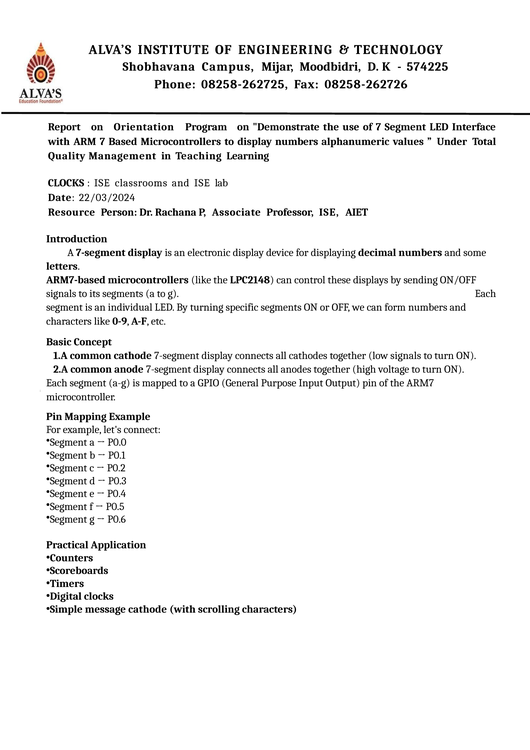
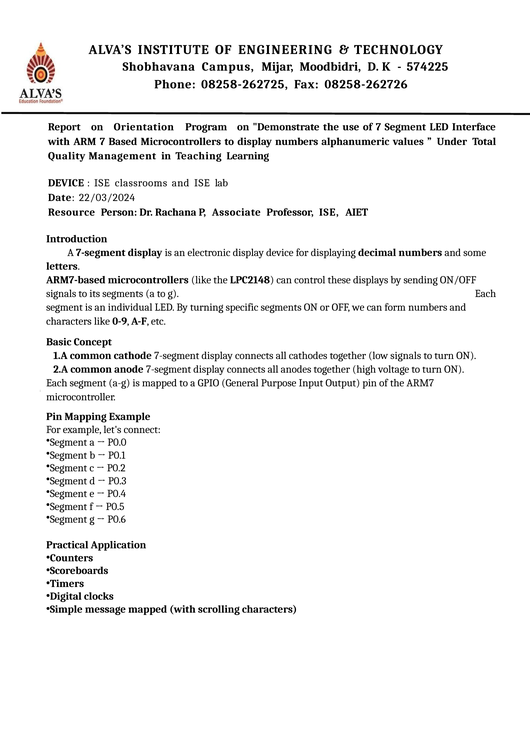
CLOCKS: CLOCKS -> DEVICE (66, 183)
message cathode: cathode -> mapped (148, 609)
